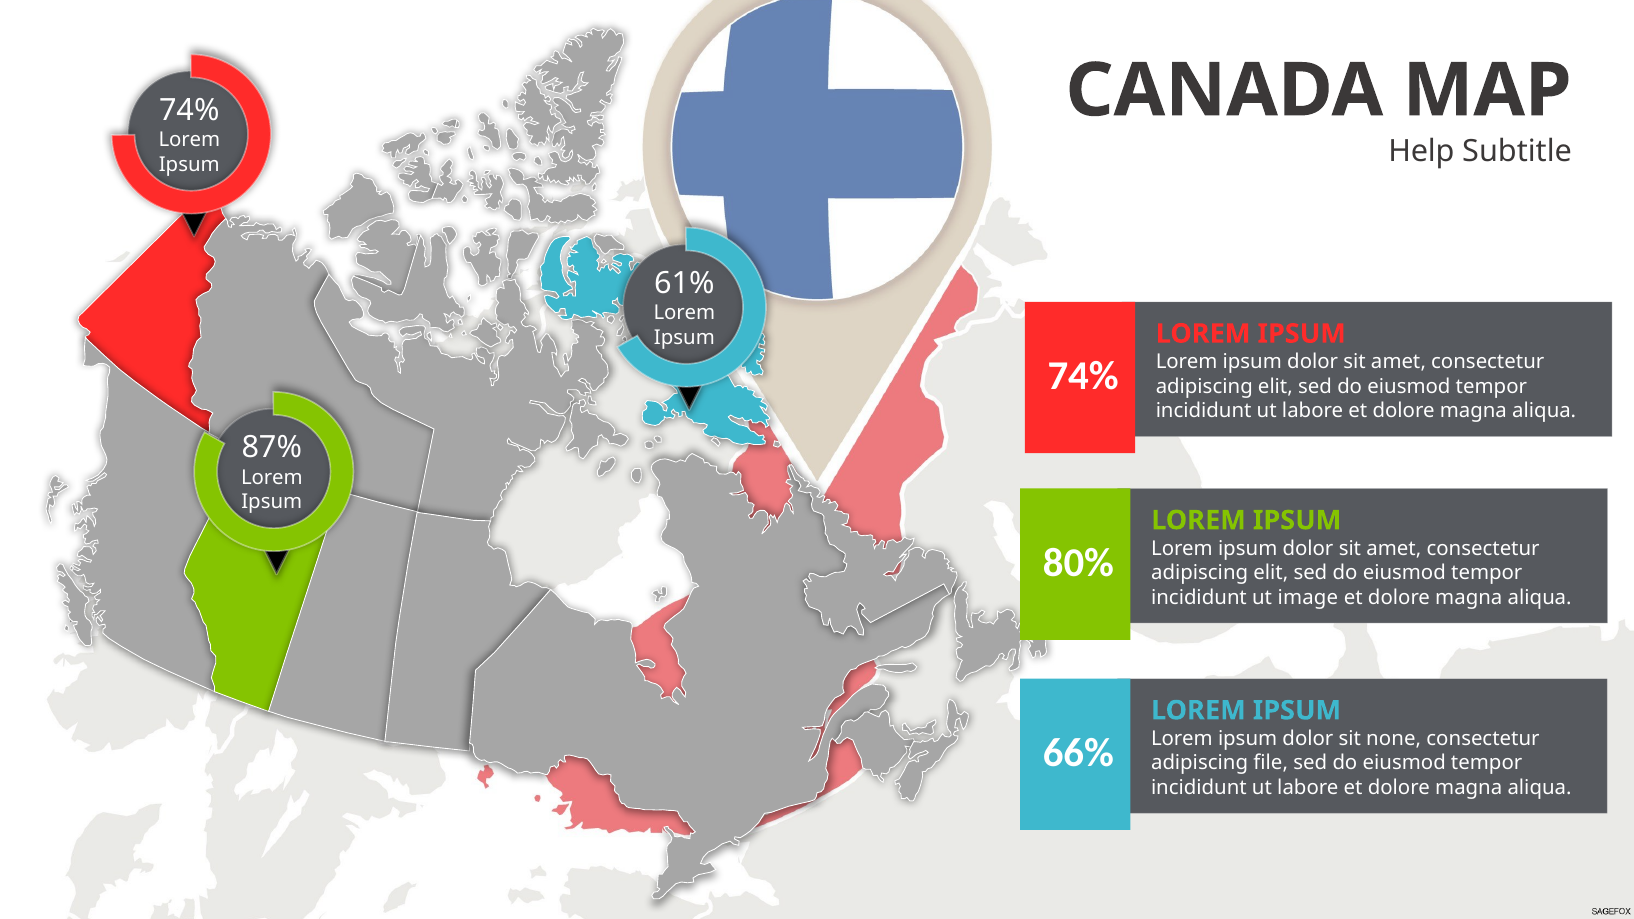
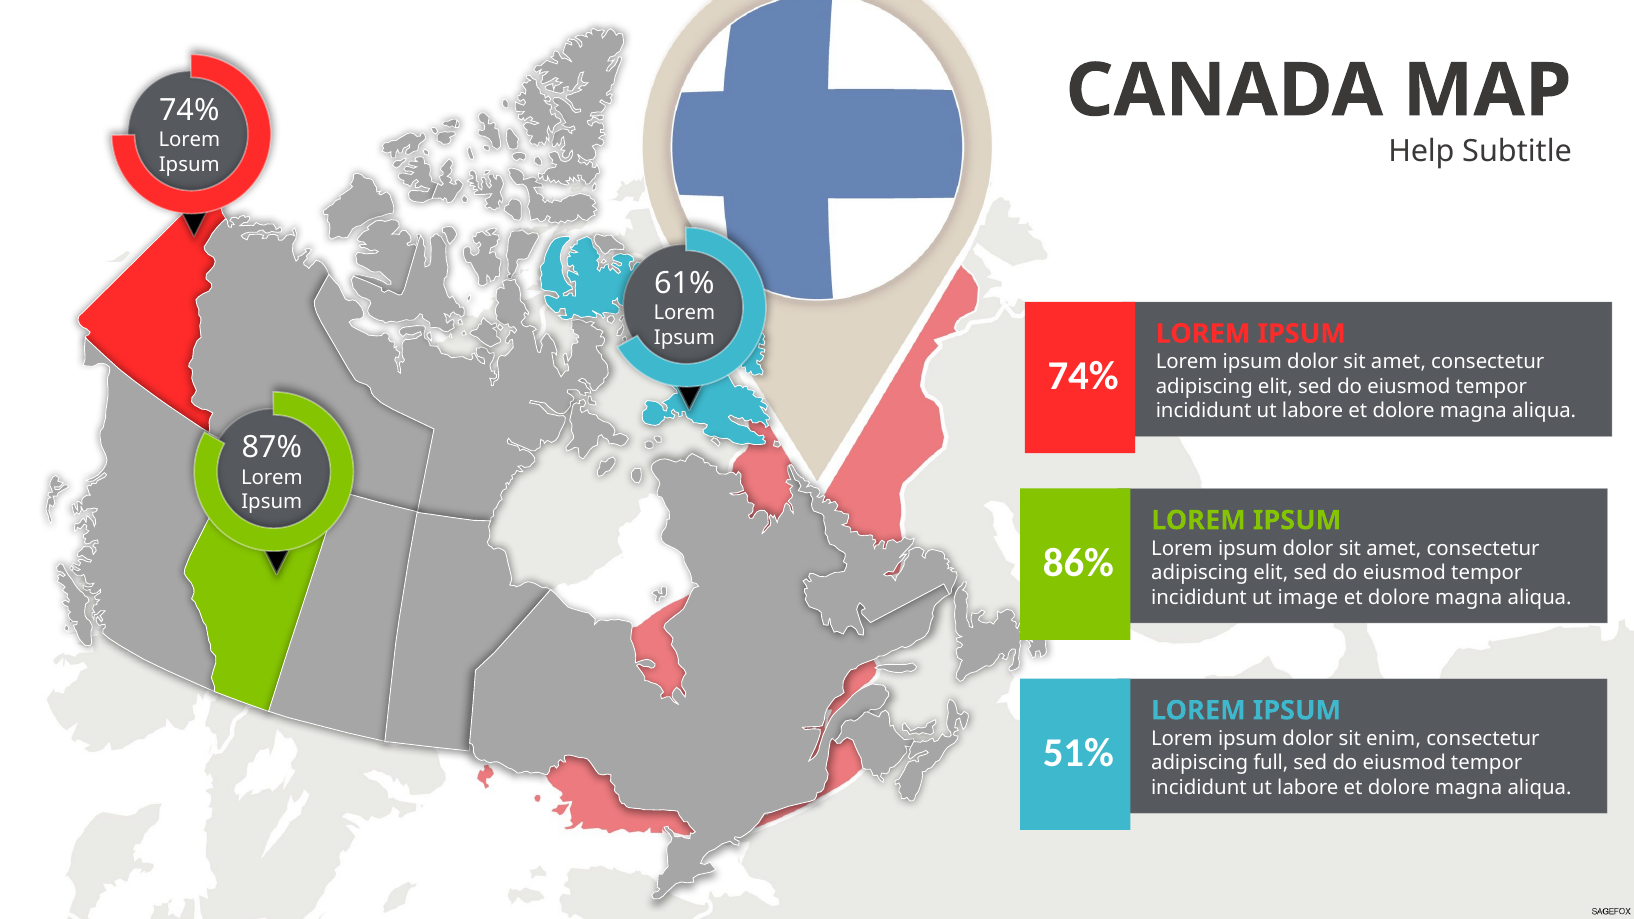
80%: 80% -> 86% (1078, 563)
none: none -> enim (1394, 739)
66%: 66% -> 51% (1078, 753)
file: file -> full (1271, 763)
